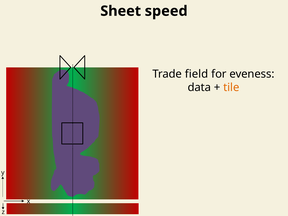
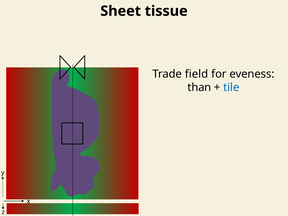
speed: speed -> tissue (166, 11)
data: data -> than (199, 87)
tile colour: orange -> blue (231, 87)
